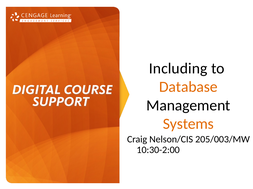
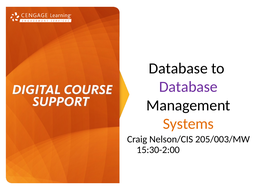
Including: Including -> Database (178, 69)
Database colour: orange -> purple (188, 87)
10:30-2:00: 10:30-2:00 -> 15:30-2:00 (158, 151)
